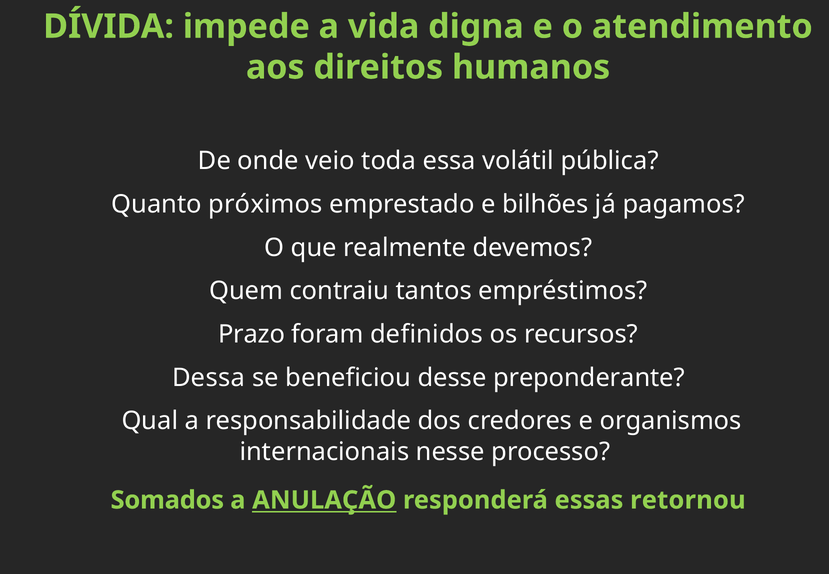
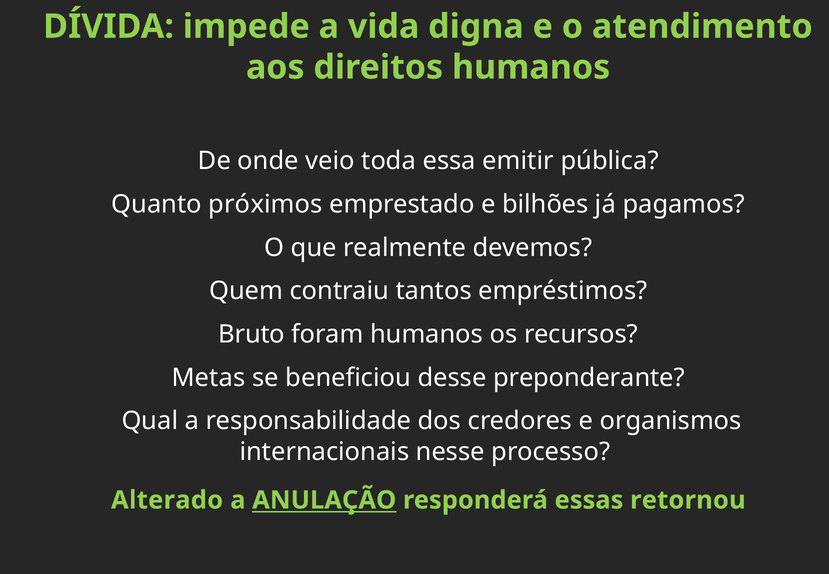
volátil: volátil -> emitir (518, 161)
Prazo: Prazo -> Bruto (252, 334)
foram definidos: definidos -> humanos (427, 334)
Dessa: Dessa -> Metas (209, 378)
Somados: Somados -> Alterado (167, 500)
